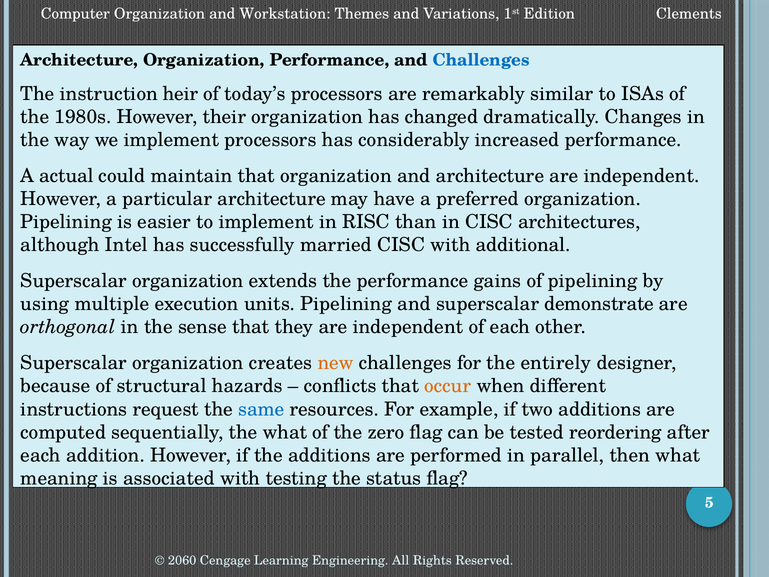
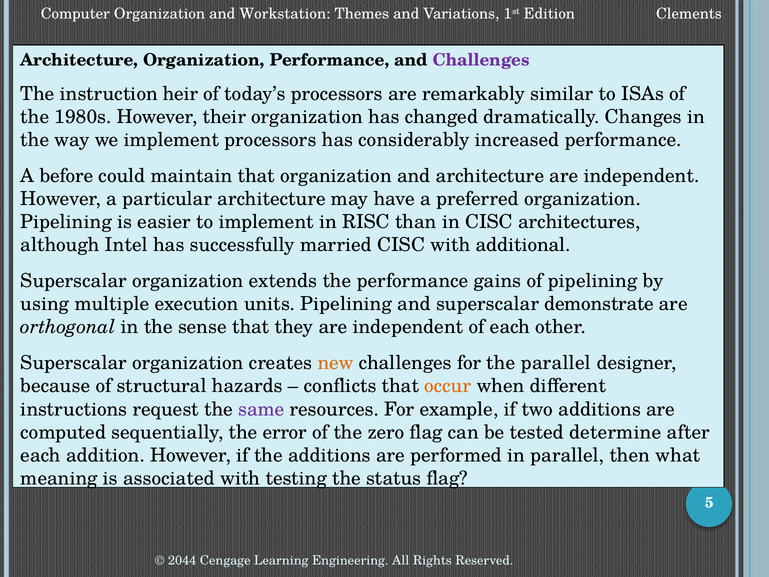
Challenges colour: blue -> purple (481, 60)
actual: actual -> before (67, 176)
the entirely: entirely -> parallel (556, 363)
same colour: blue -> purple (261, 409)
the what: what -> error (285, 432)
reordering: reordering -> determine (615, 432)
2060: 2060 -> 2044 (182, 561)
